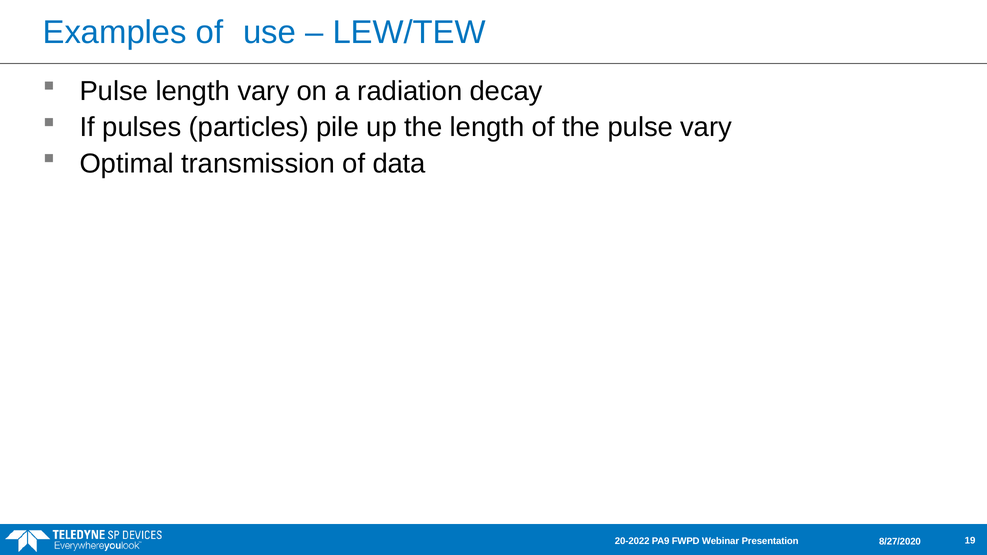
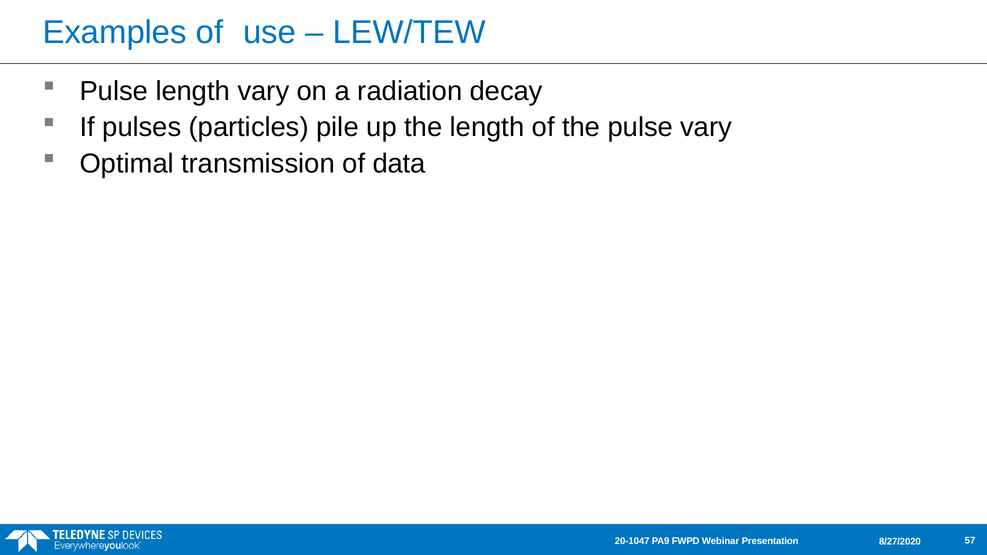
20-2022: 20-2022 -> 20-1047 (632, 542)
19: 19 -> 57 (970, 541)
